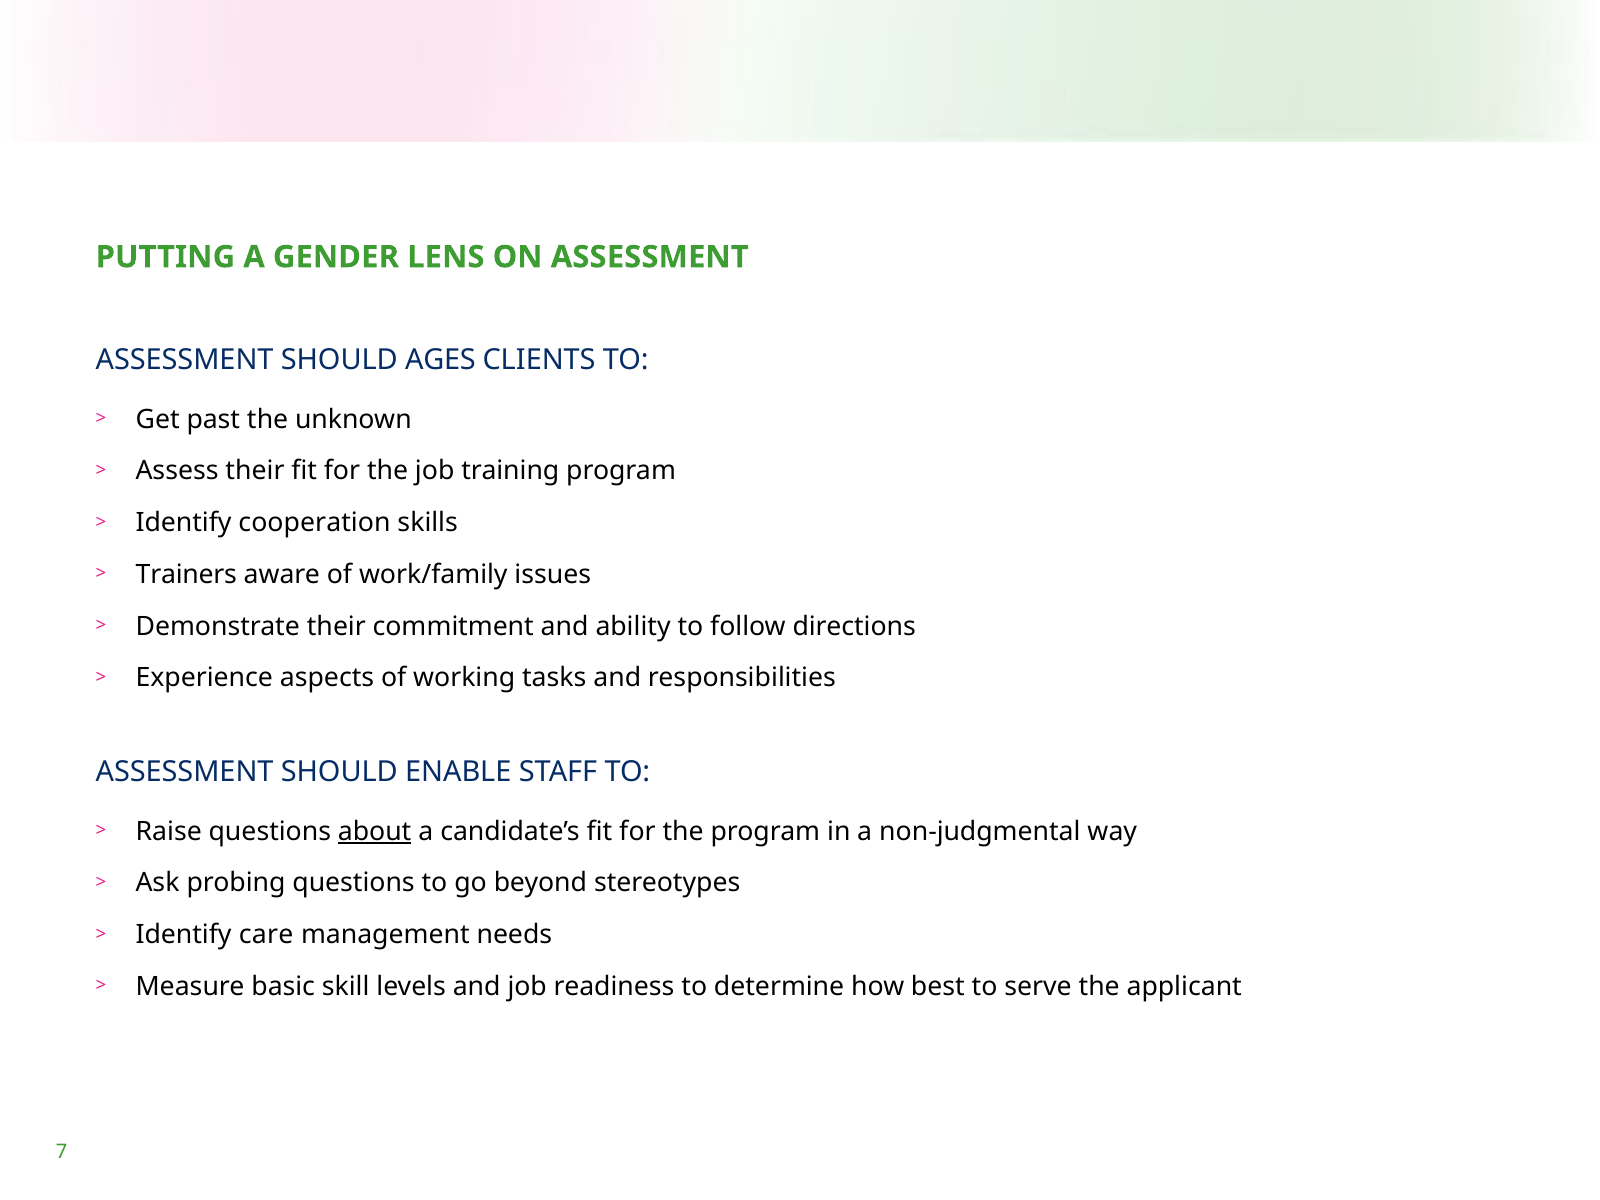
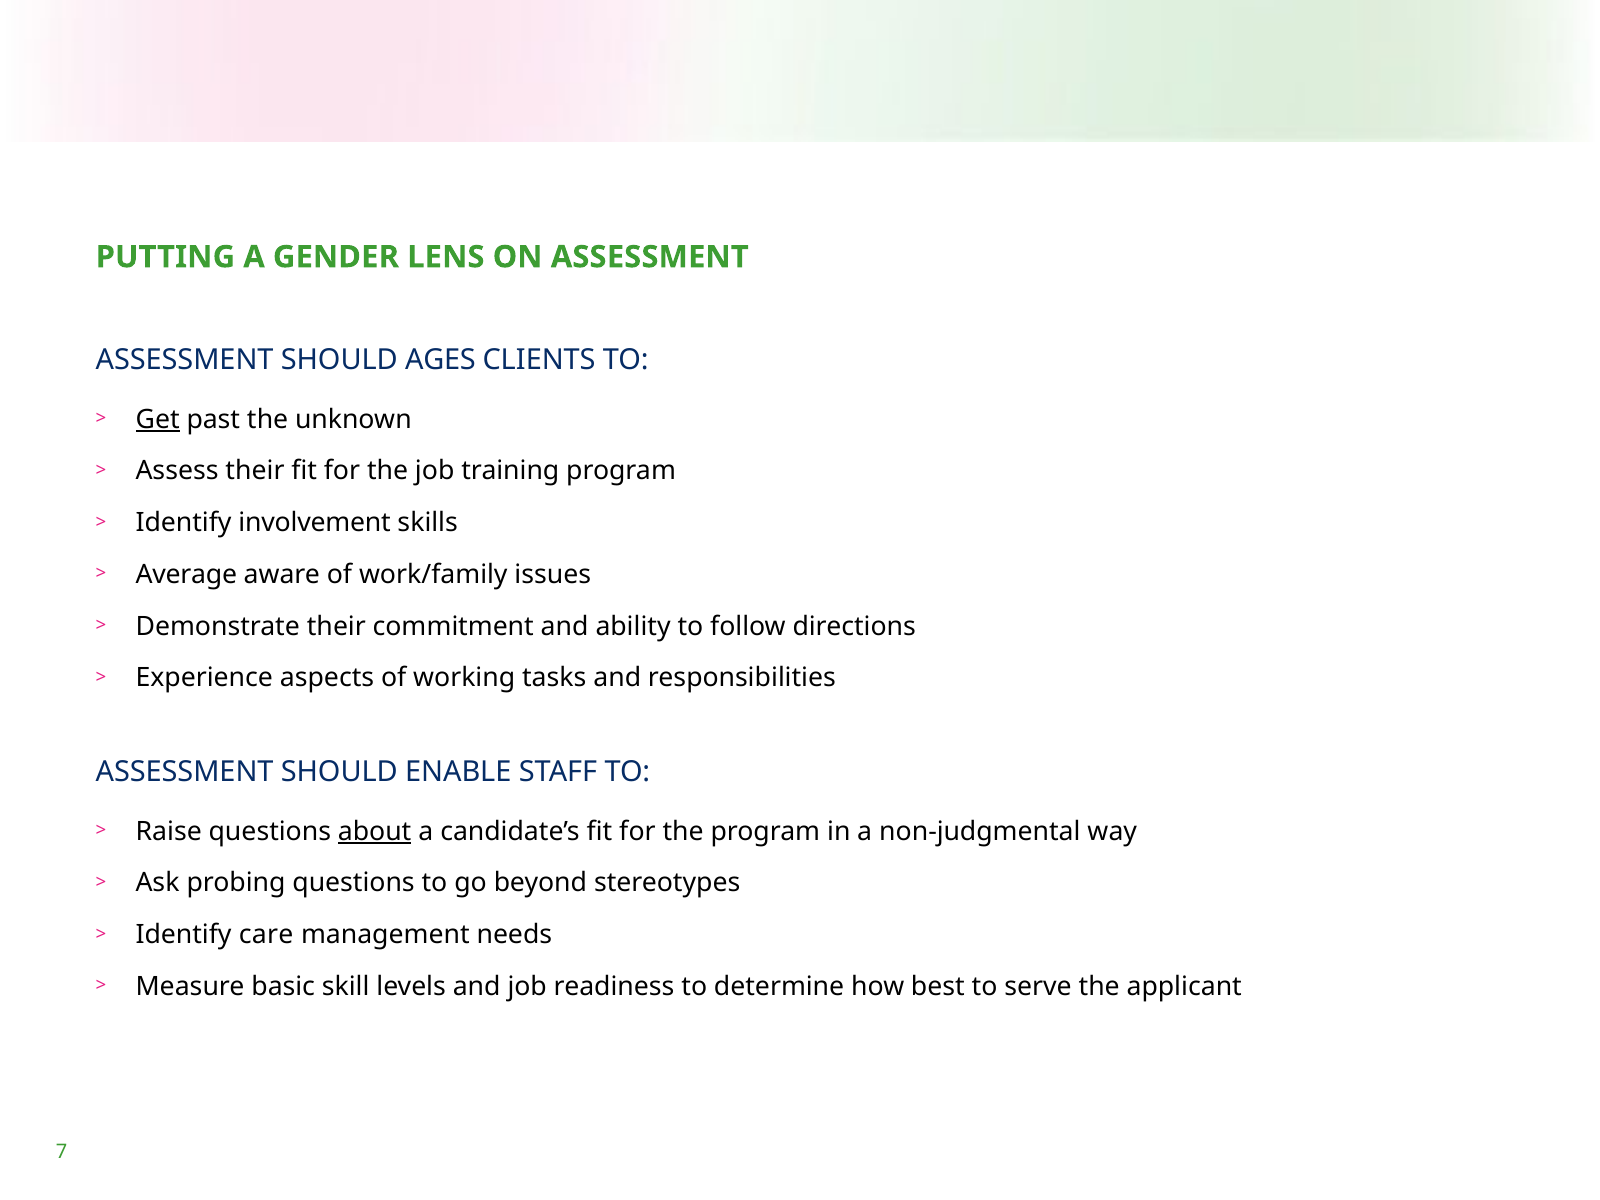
Get underline: none -> present (158, 419)
cooperation: cooperation -> involvement (315, 523)
Trainers: Trainers -> Average (186, 575)
